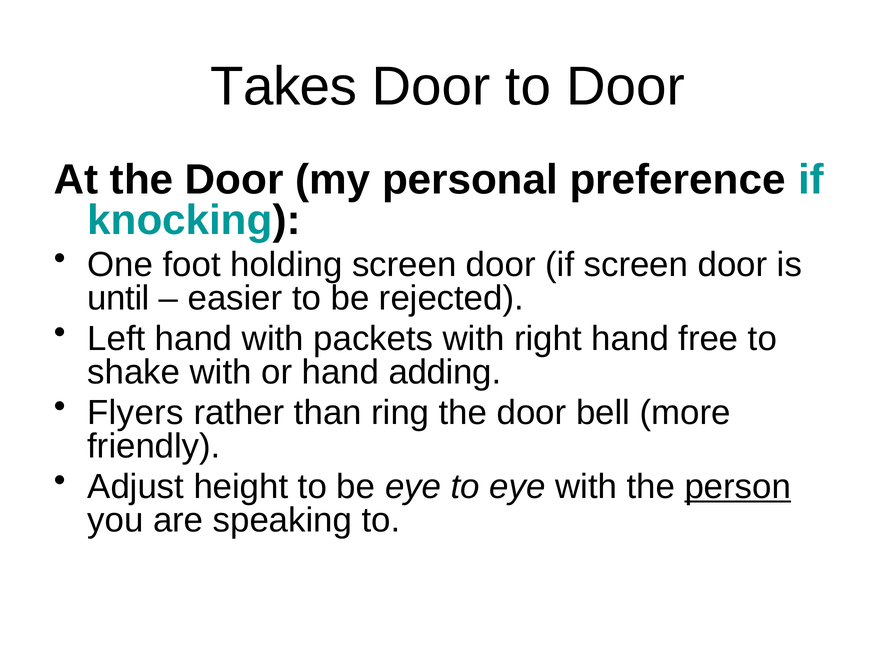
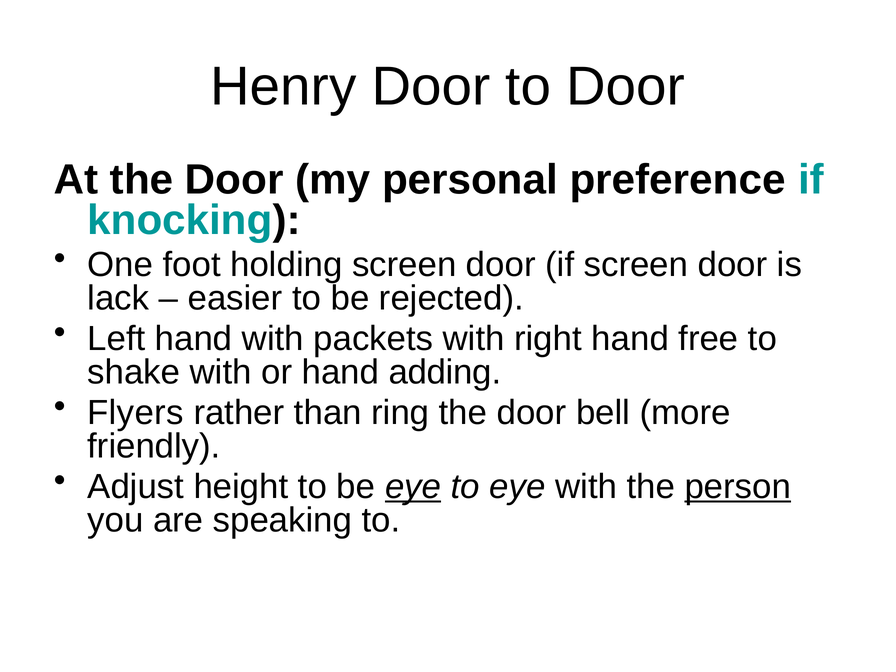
Takes: Takes -> Henry (283, 87)
until: until -> lack (118, 298)
eye underline: none -> present (413, 487)
